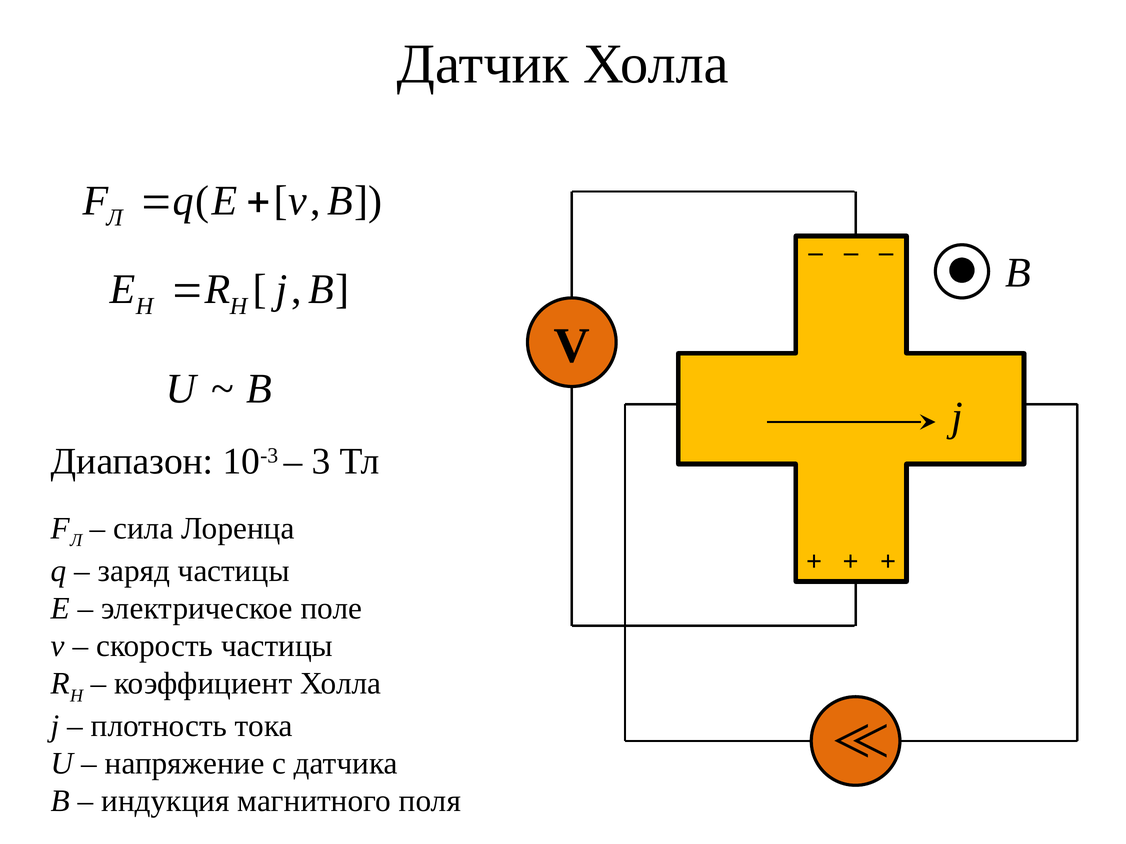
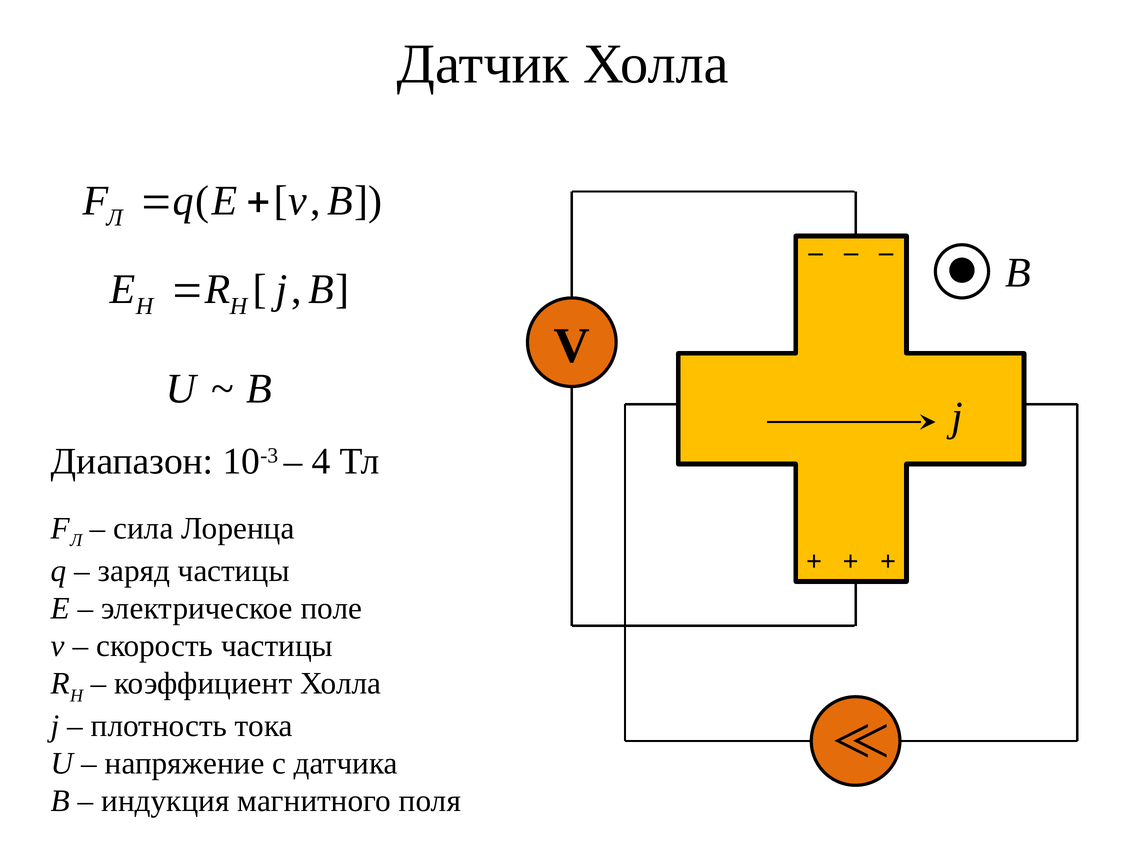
3: 3 -> 4 (321, 462)
